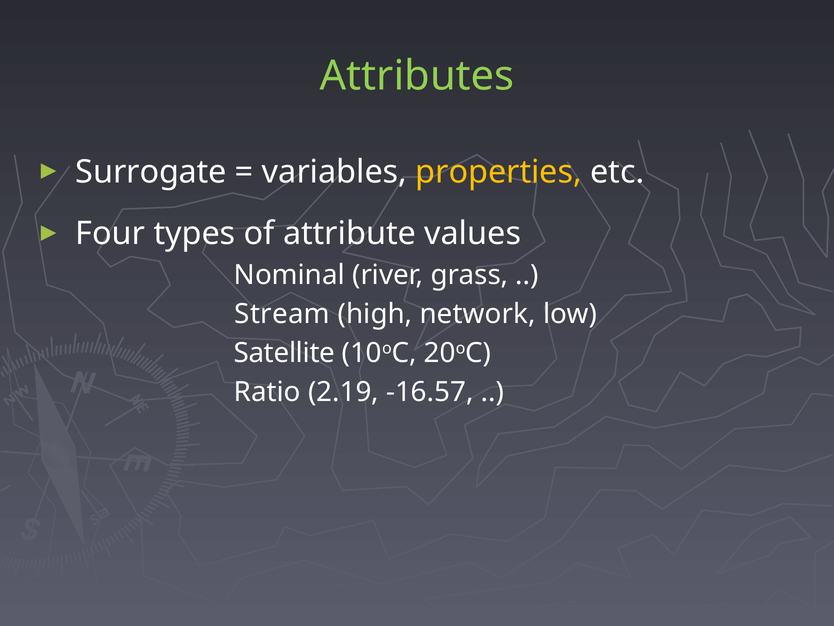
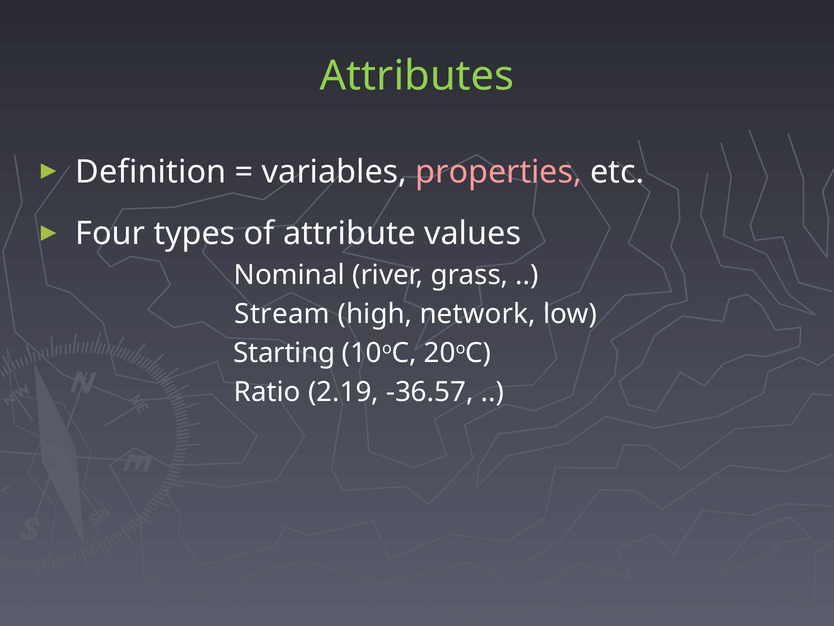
Surrogate: Surrogate -> Definition (151, 172)
properties colour: yellow -> pink (499, 172)
Satellite: Satellite -> Starting (284, 353)
-16.57: -16.57 -> -36.57 (430, 392)
